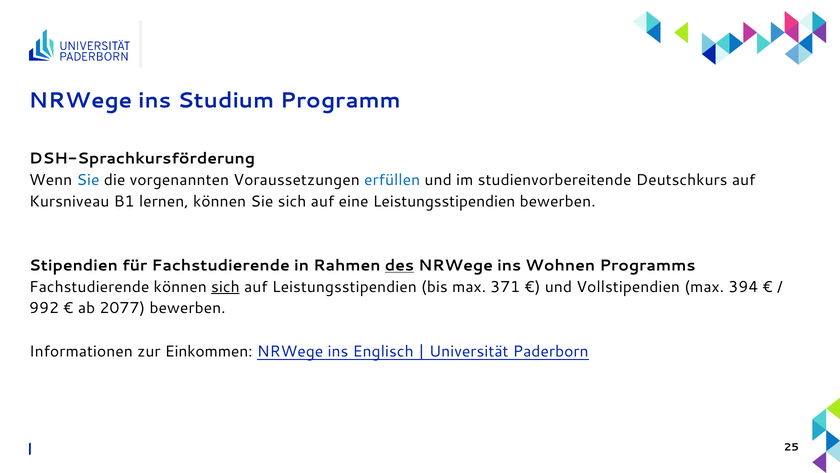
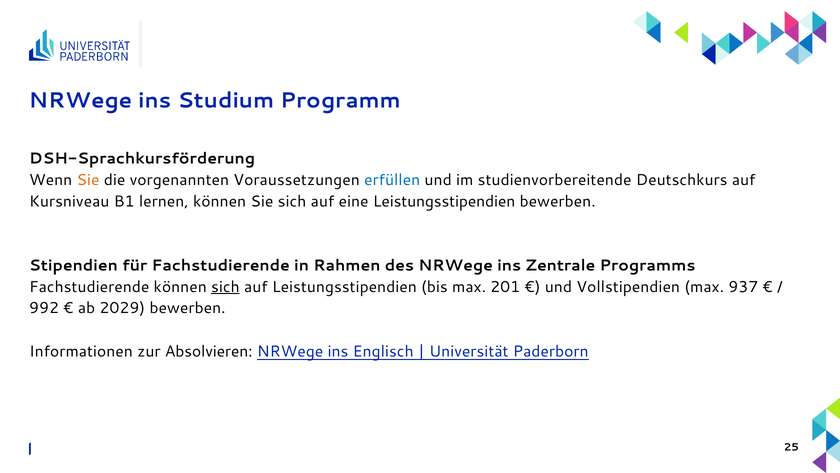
Sie colour: blue -> orange (88, 180)
des underline: present -> none (399, 265)
Wohnen: Wohnen -> Zentrale (560, 265)
371: 371 -> 201 (505, 287)
394: 394 -> 937 (743, 287)
2077: 2077 -> 2029 (122, 308)
Einkommen: Einkommen -> Absolvieren (209, 351)
